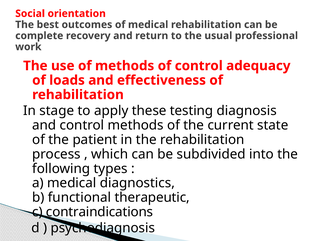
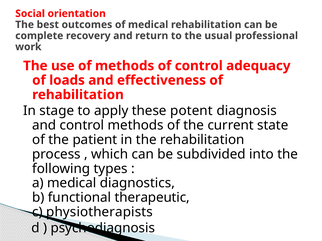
testing: testing -> potent (191, 111)
contraindications: contraindications -> physiotherapists (99, 212)
